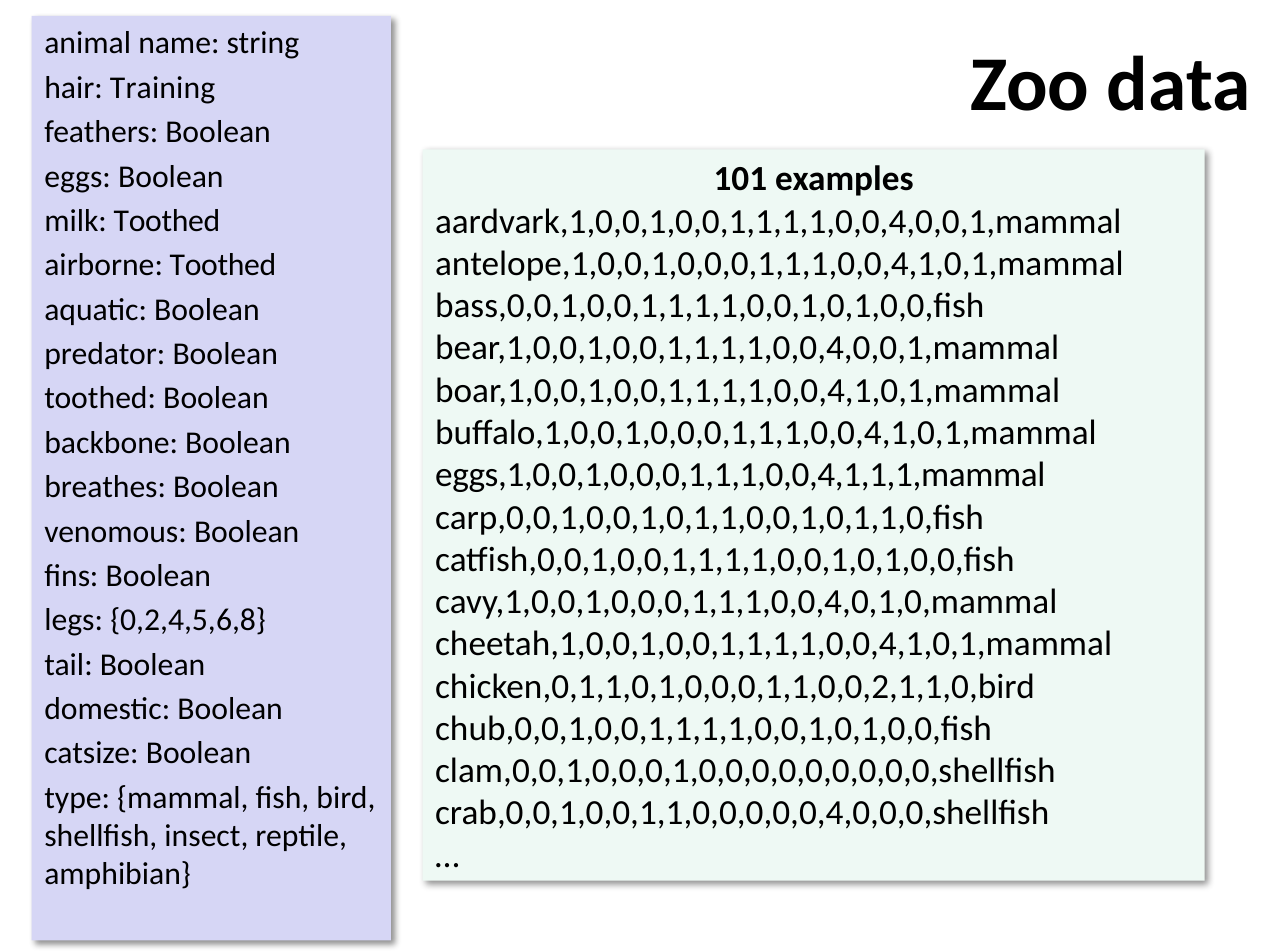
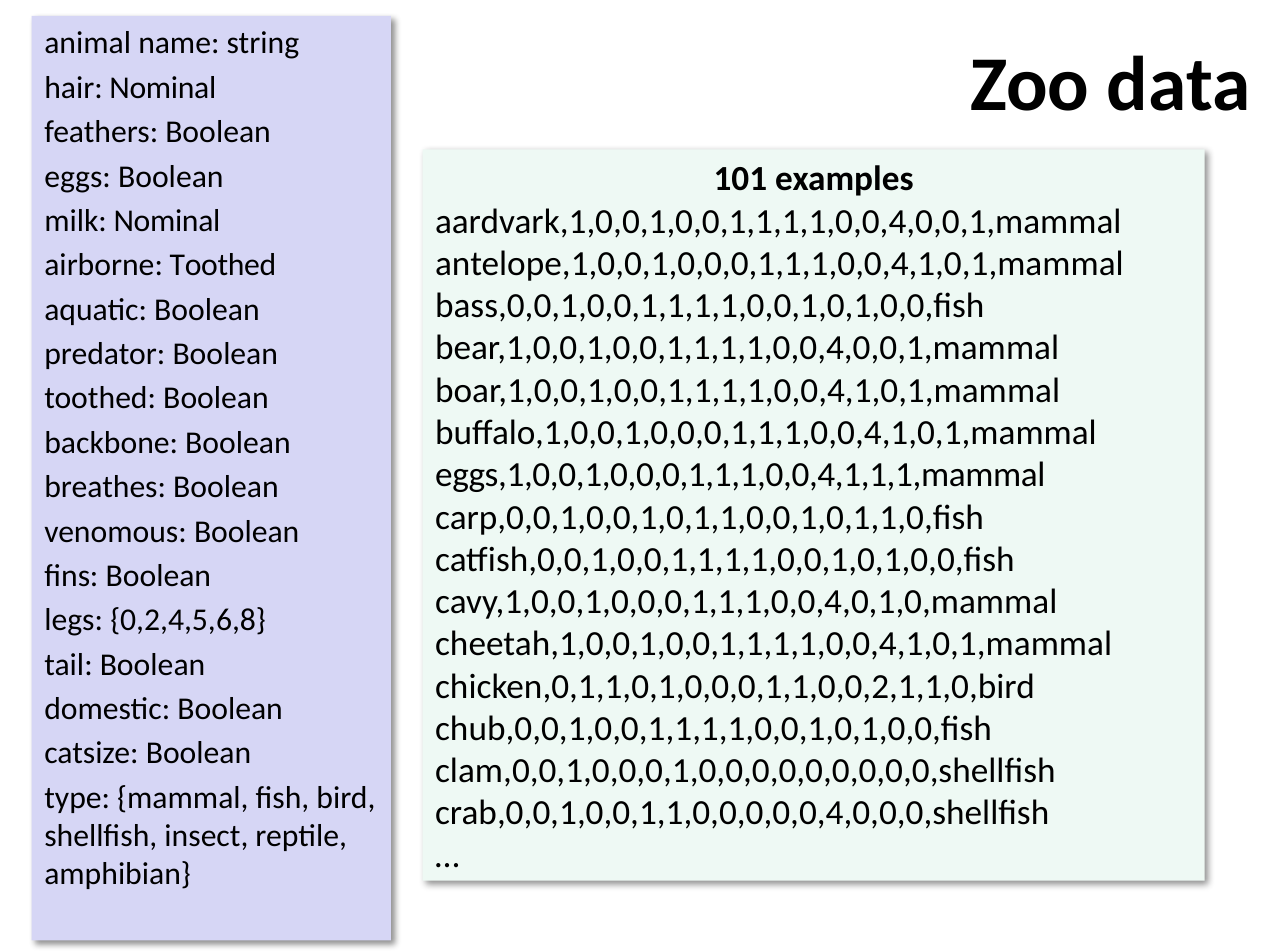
hair Training: Training -> Nominal (163, 88)
milk Toothed: Toothed -> Nominal (167, 221)
